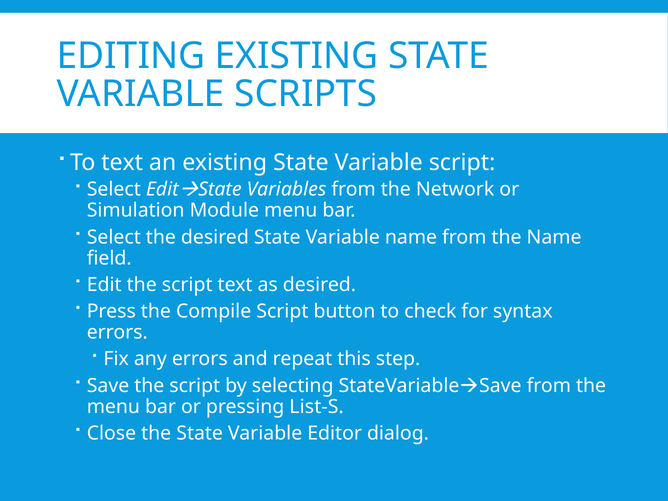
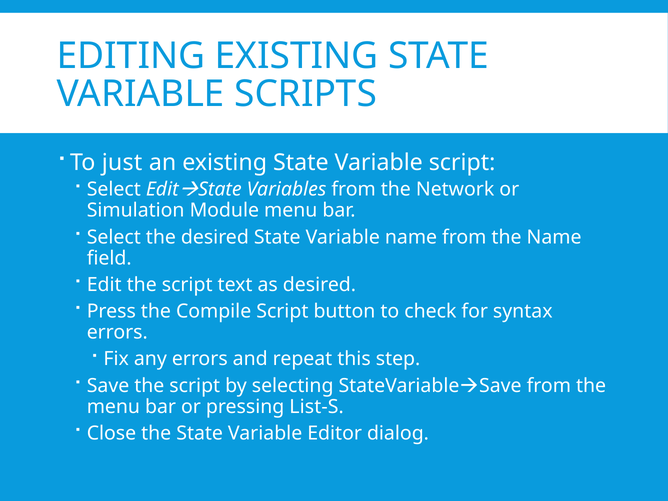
To text: text -> just (122, 163)
